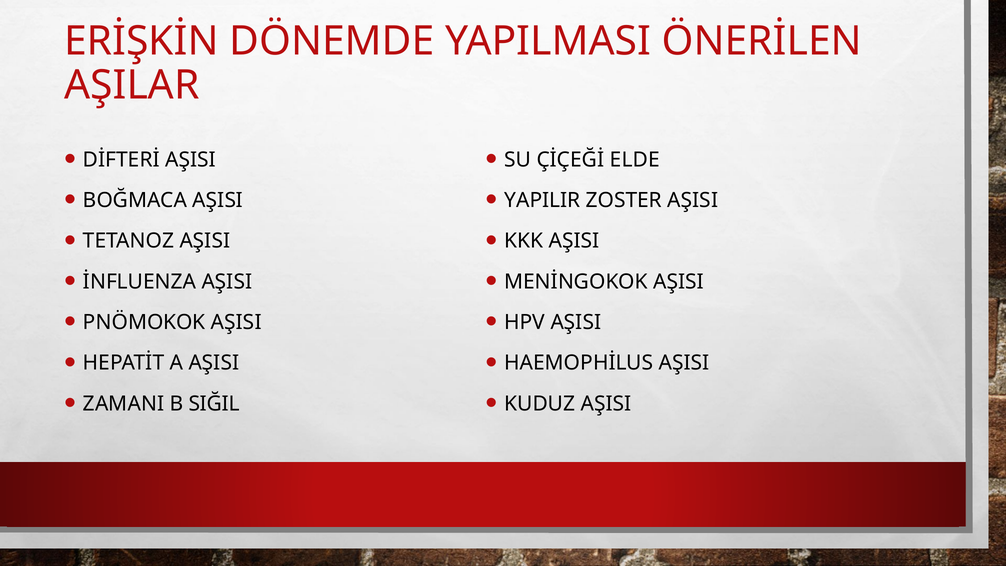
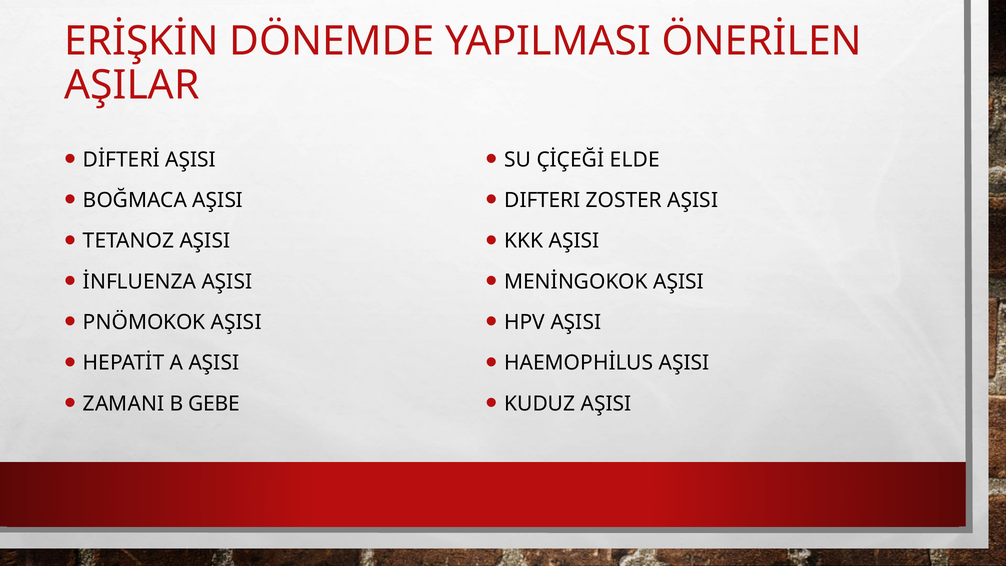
YAPILIR: YAPILIR -> DIFTERI (542, 200)
SIĞIL: SIĞIL -> GEBE (214, 404)
